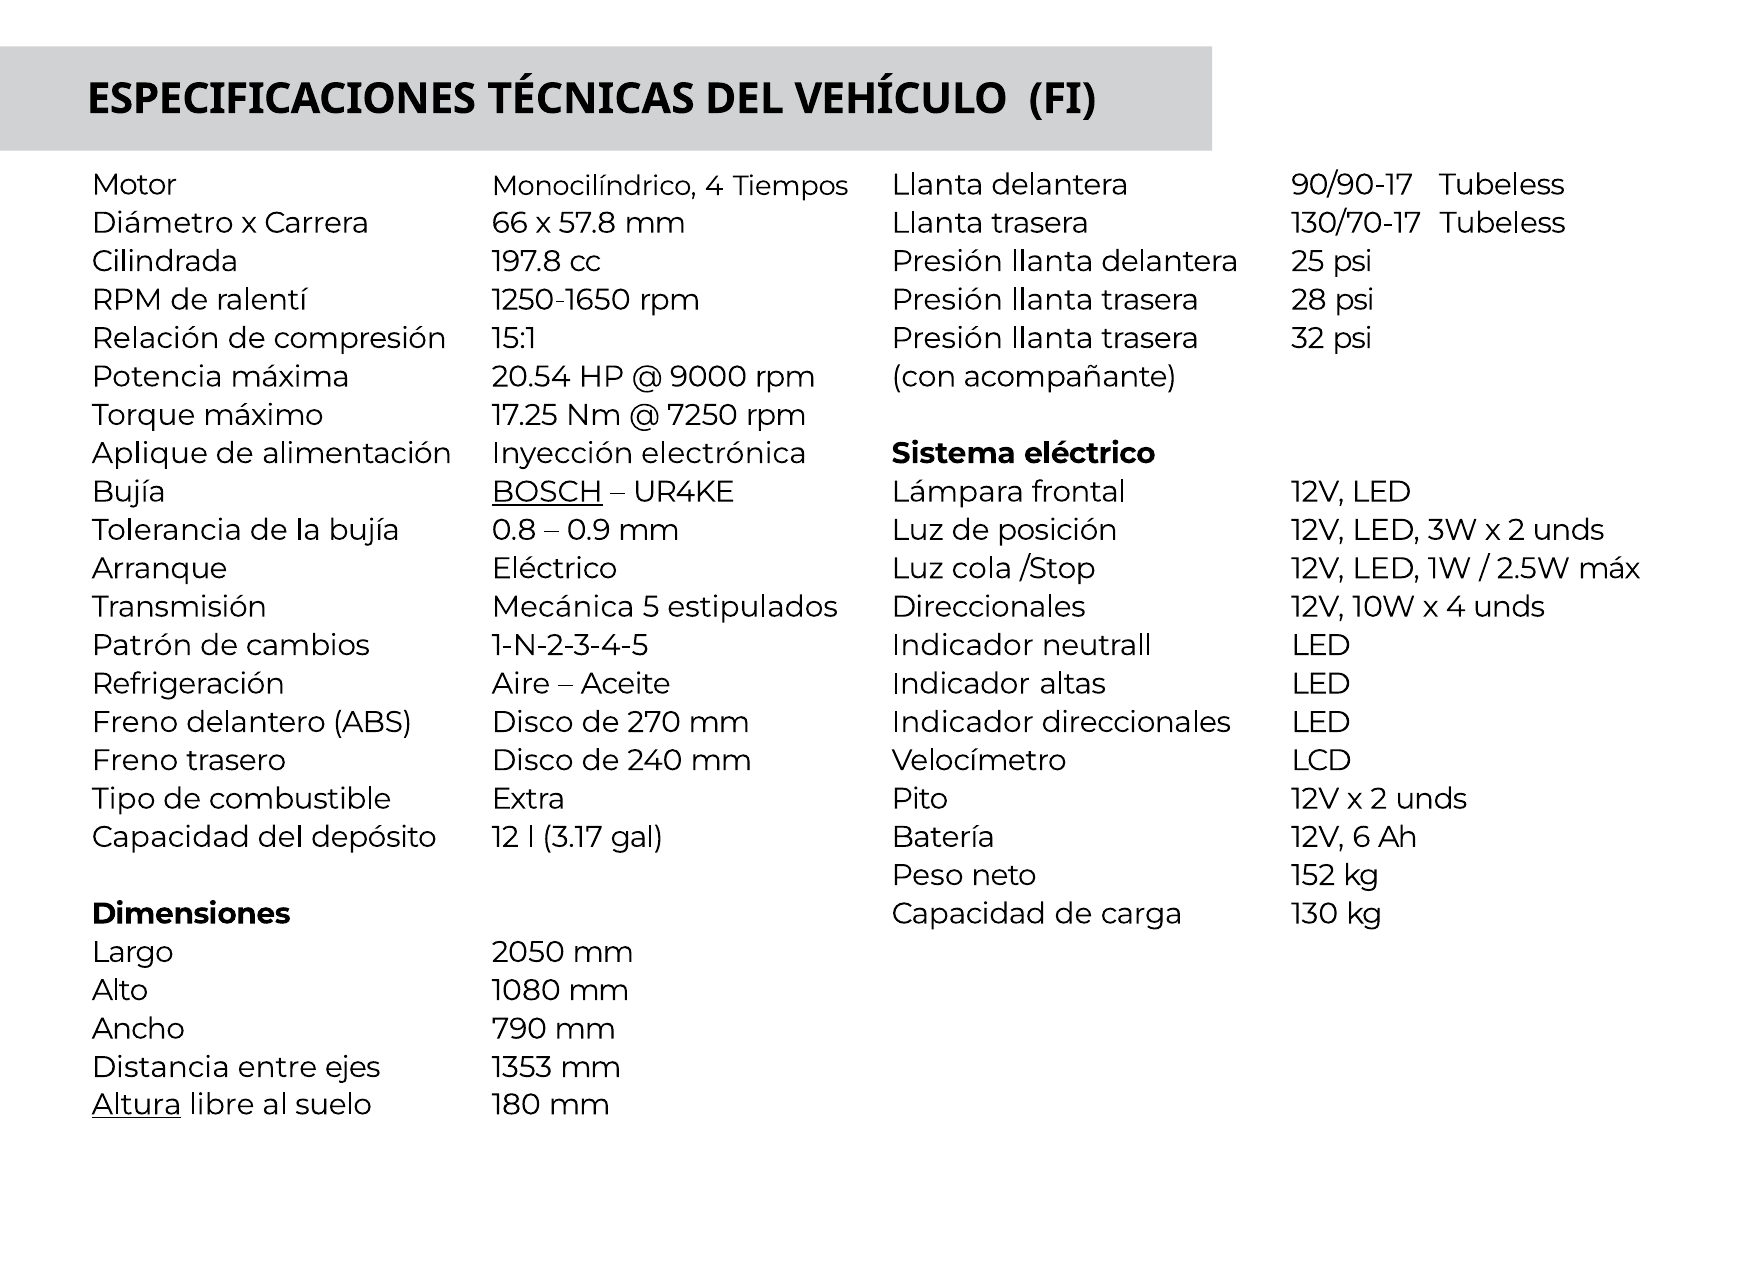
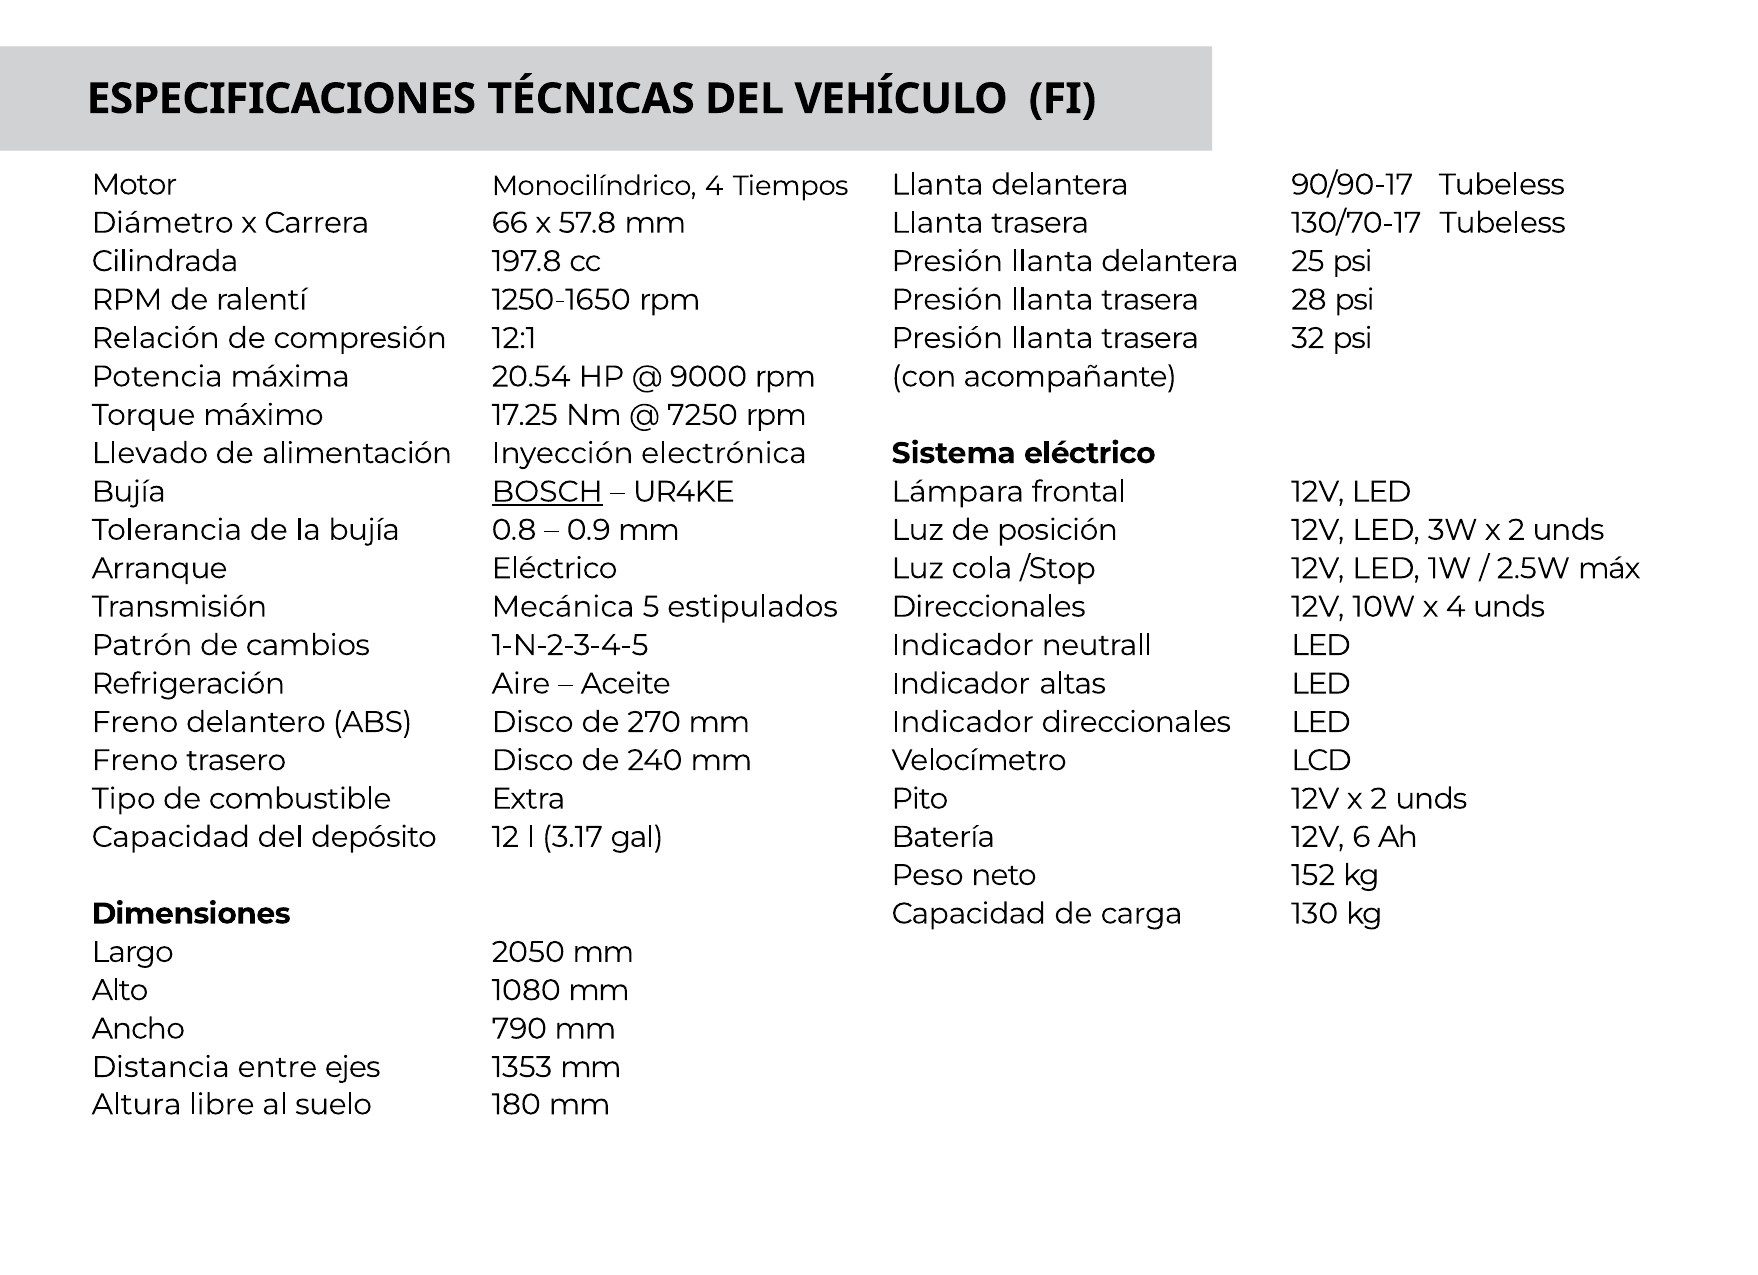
15:1: 15:1 -> 12:1 (514, 338)
Aplique: Aplique -> Llevado (150, 453)
Altura underline: present -> none (137, 1104)
